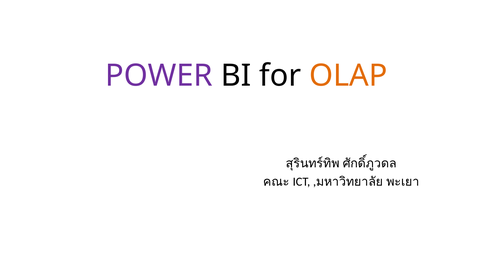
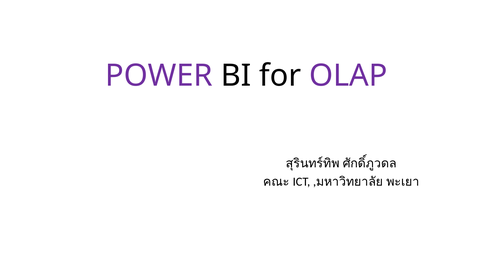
OLAP colour: orange -> purple (348, 76)
